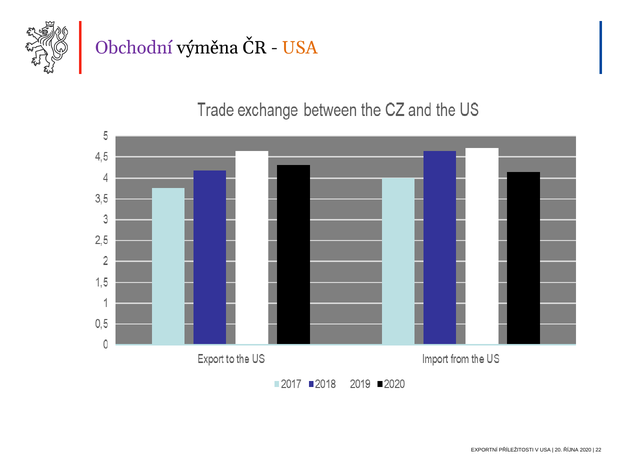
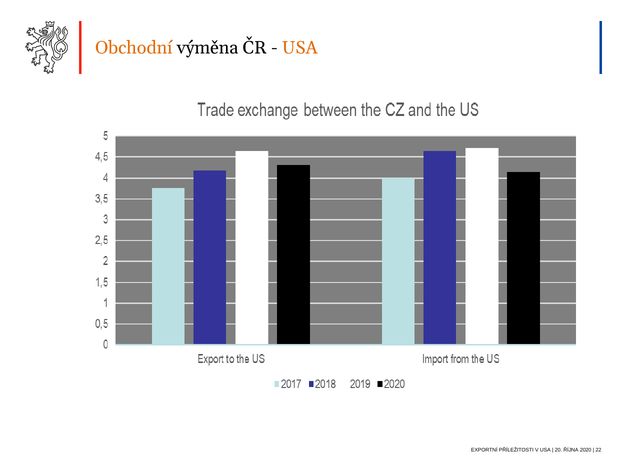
Obchodní colour: purple -> orange (134, 48)
